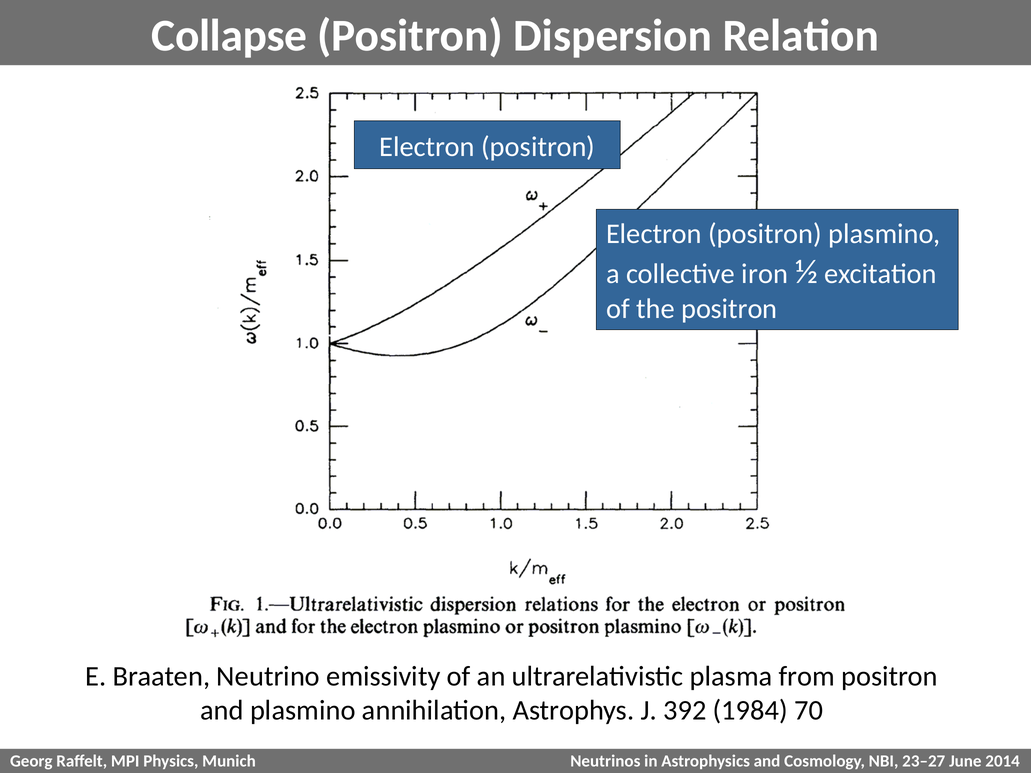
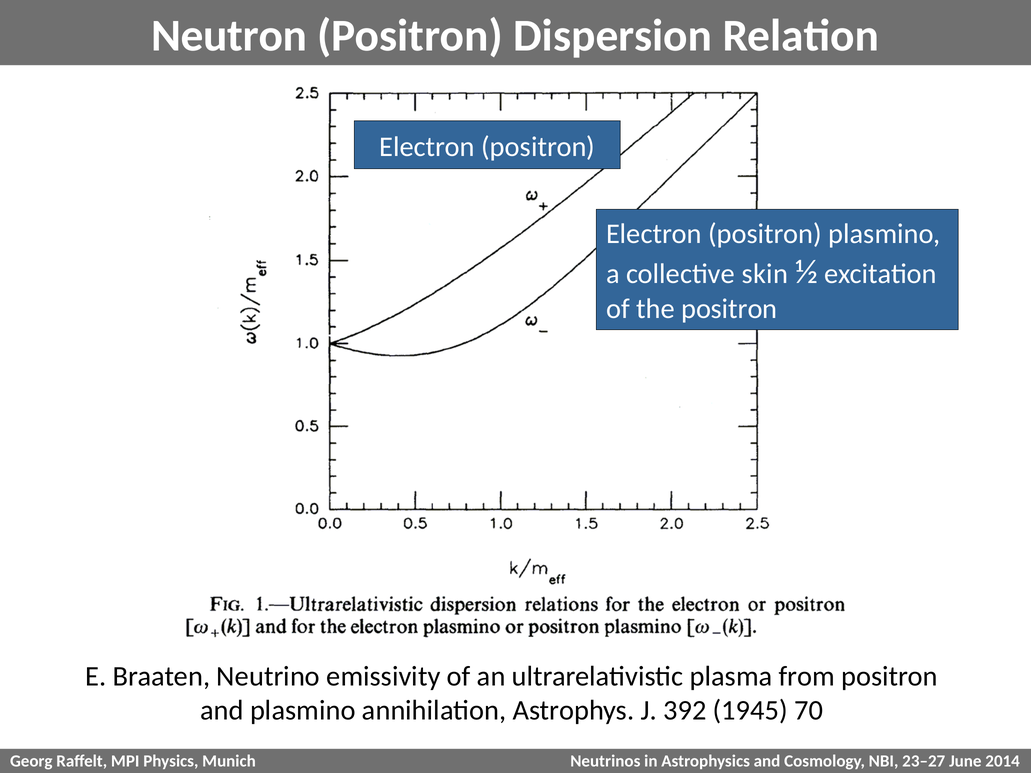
Collapse: Collapse -> Neutron (229, 36)
iron: iron -> skin (765, 274)
1984: 1984 -> 1945 (750, 711)
